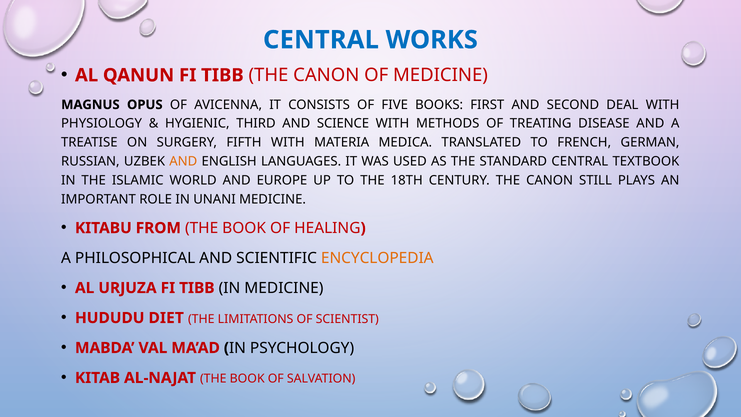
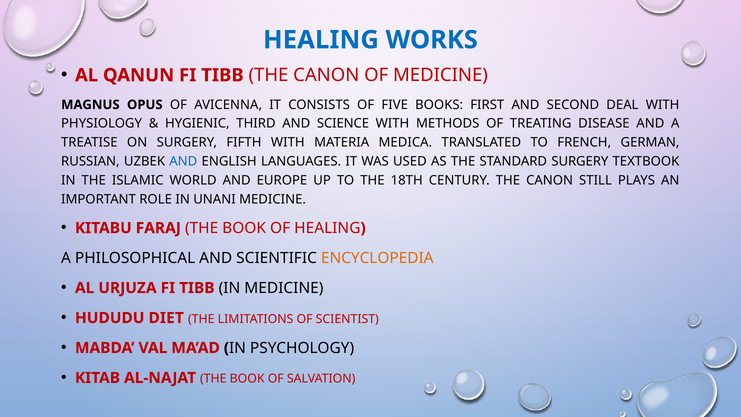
CENTRAL: CENTRAL -> HEALING (321, 40)
AND colour: orange -> blue (183, 161)
STANDARD CENTRAL: CENTRAL -> SURGERY (580, 161)
FROM: FROM -> FARAJ (158, 228)
